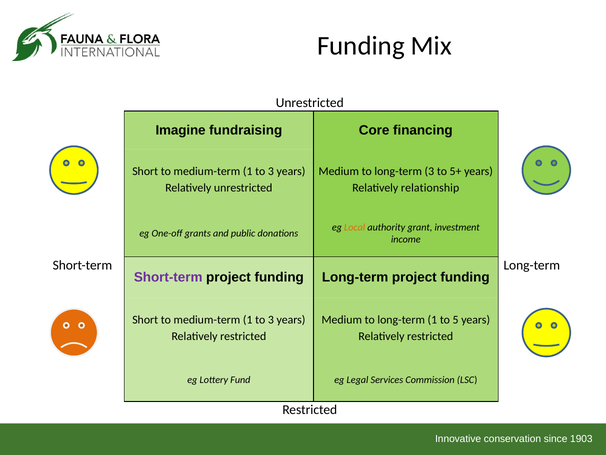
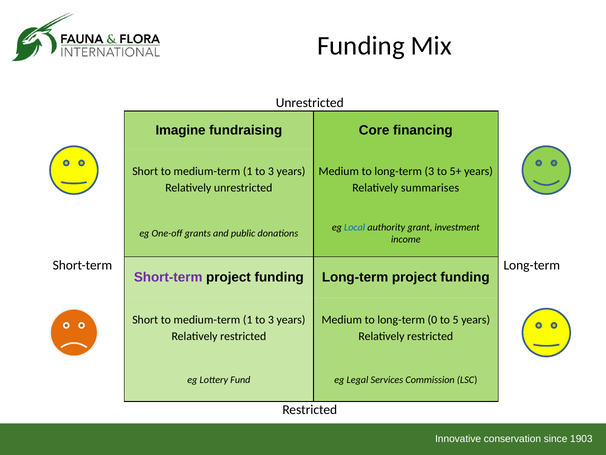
relationship: relationship -> summarises (430, 188)
Local colour: orange -> blue (355, 227)
long-term 1: 1 -> 0 (432, 319)
